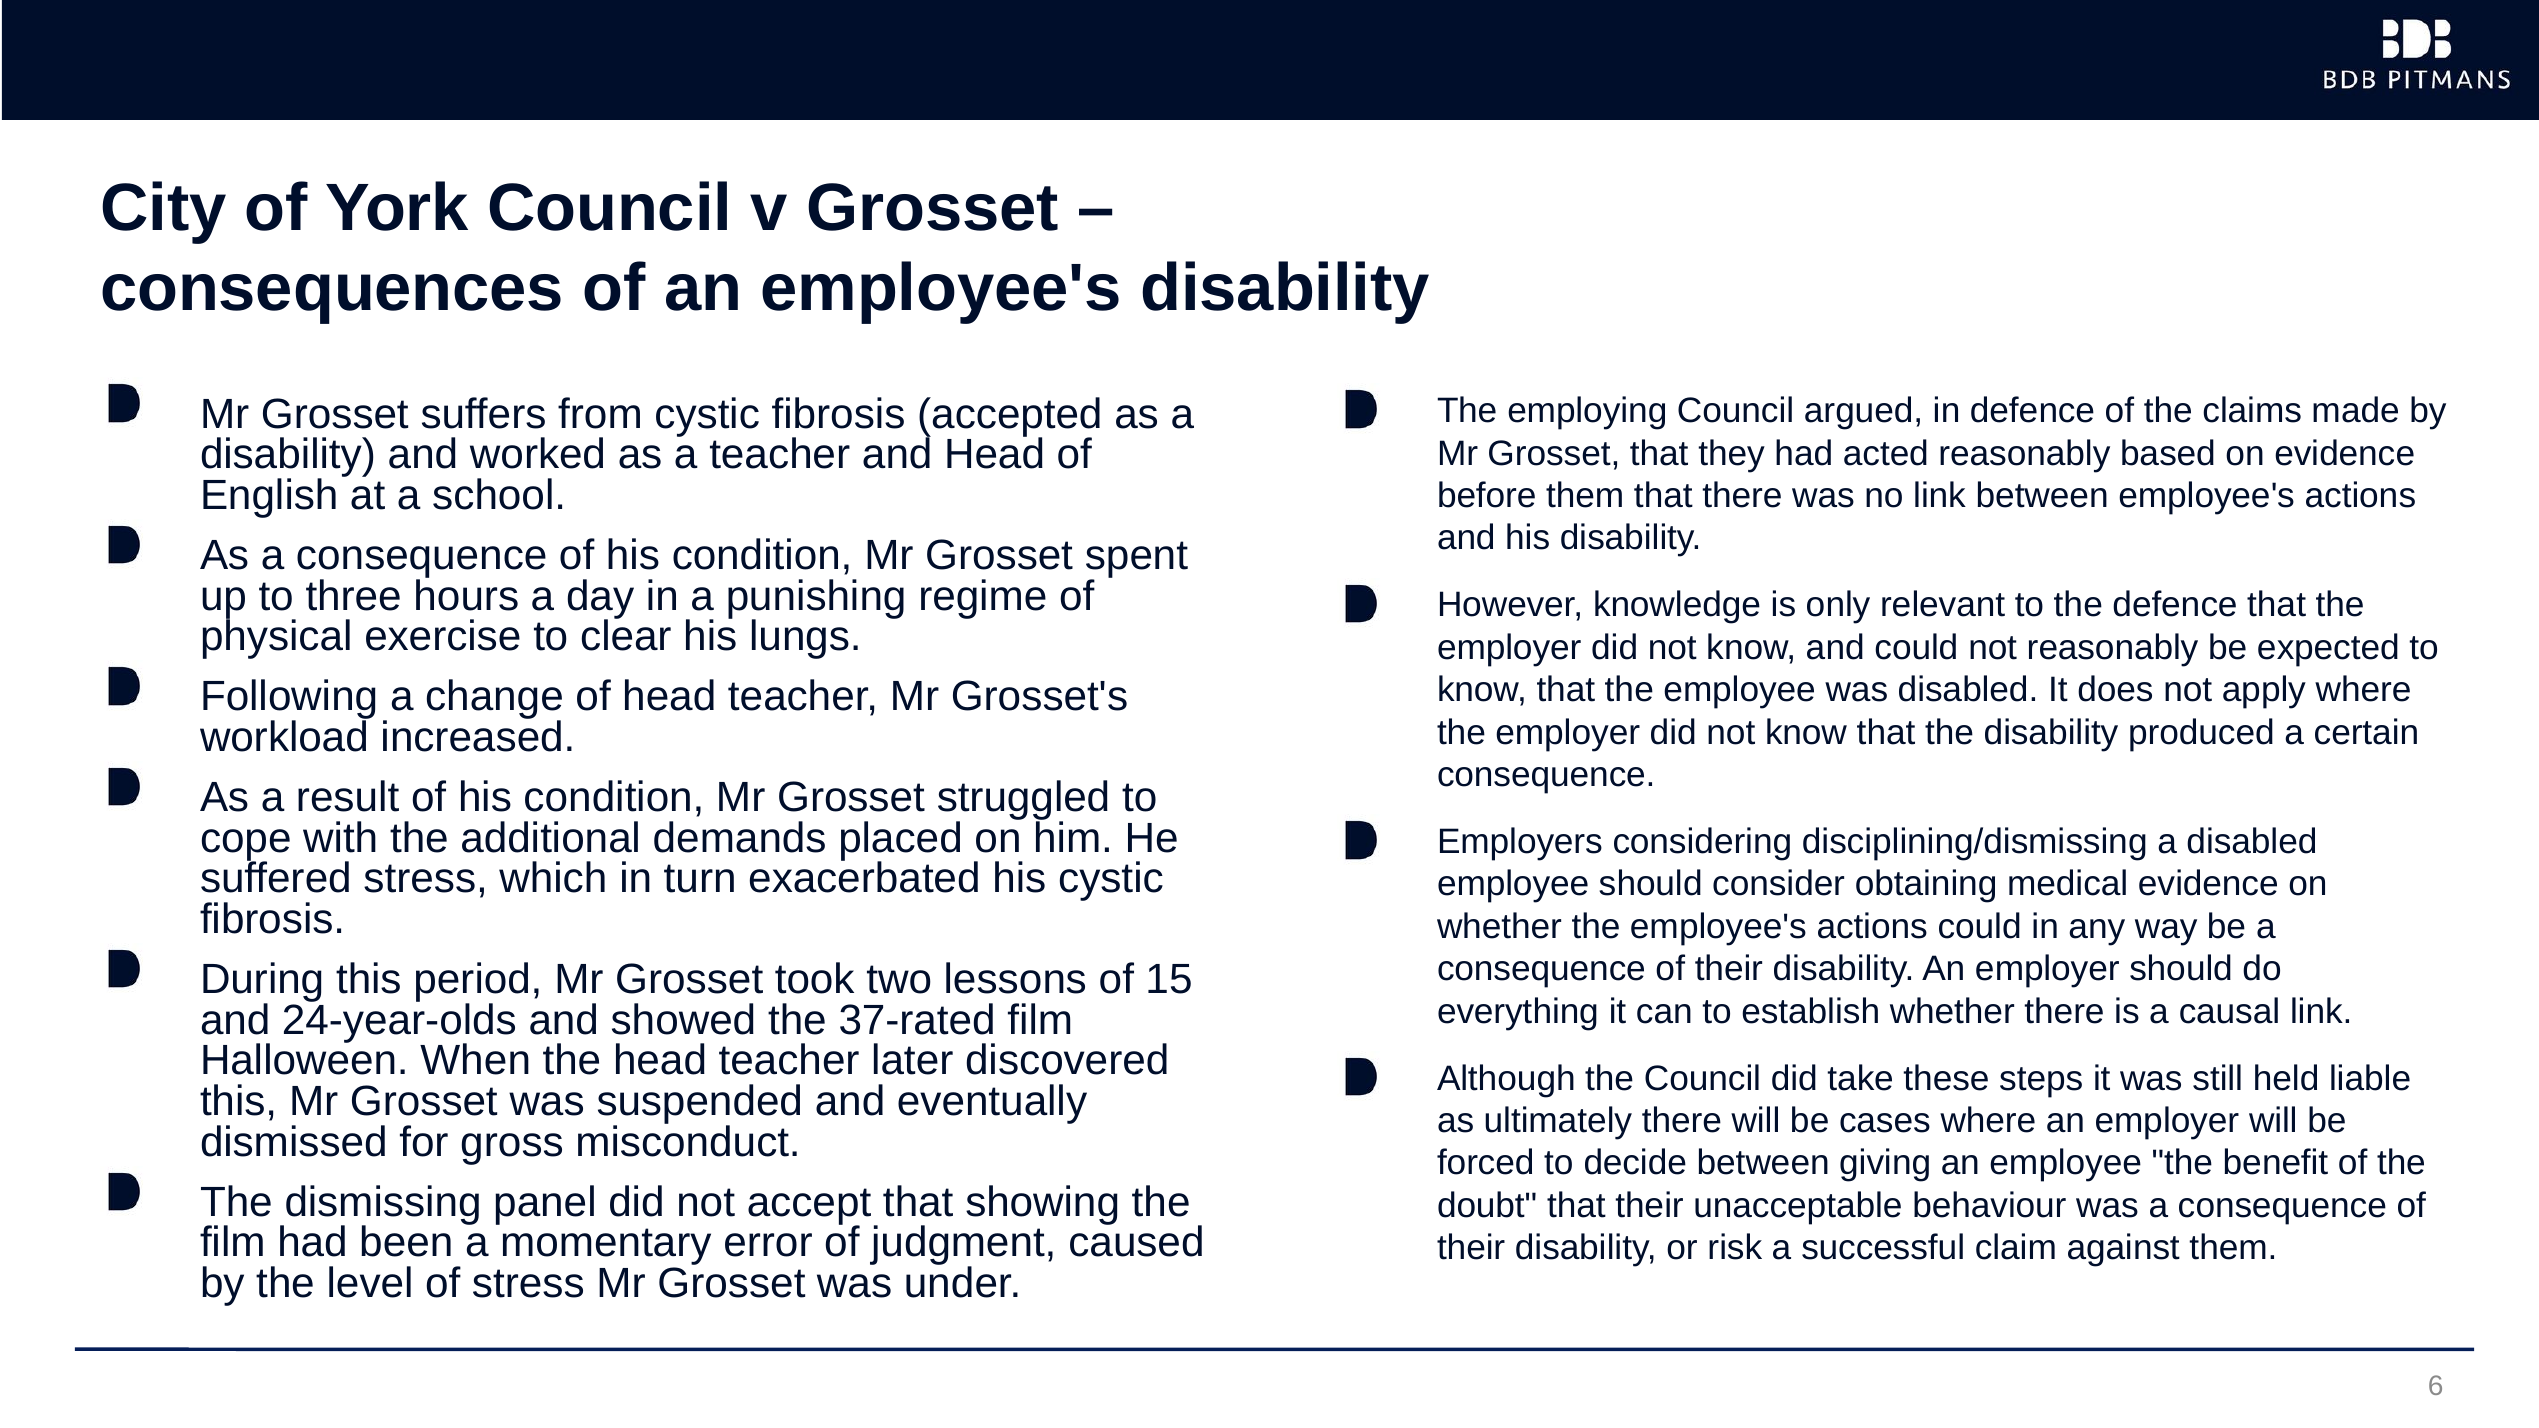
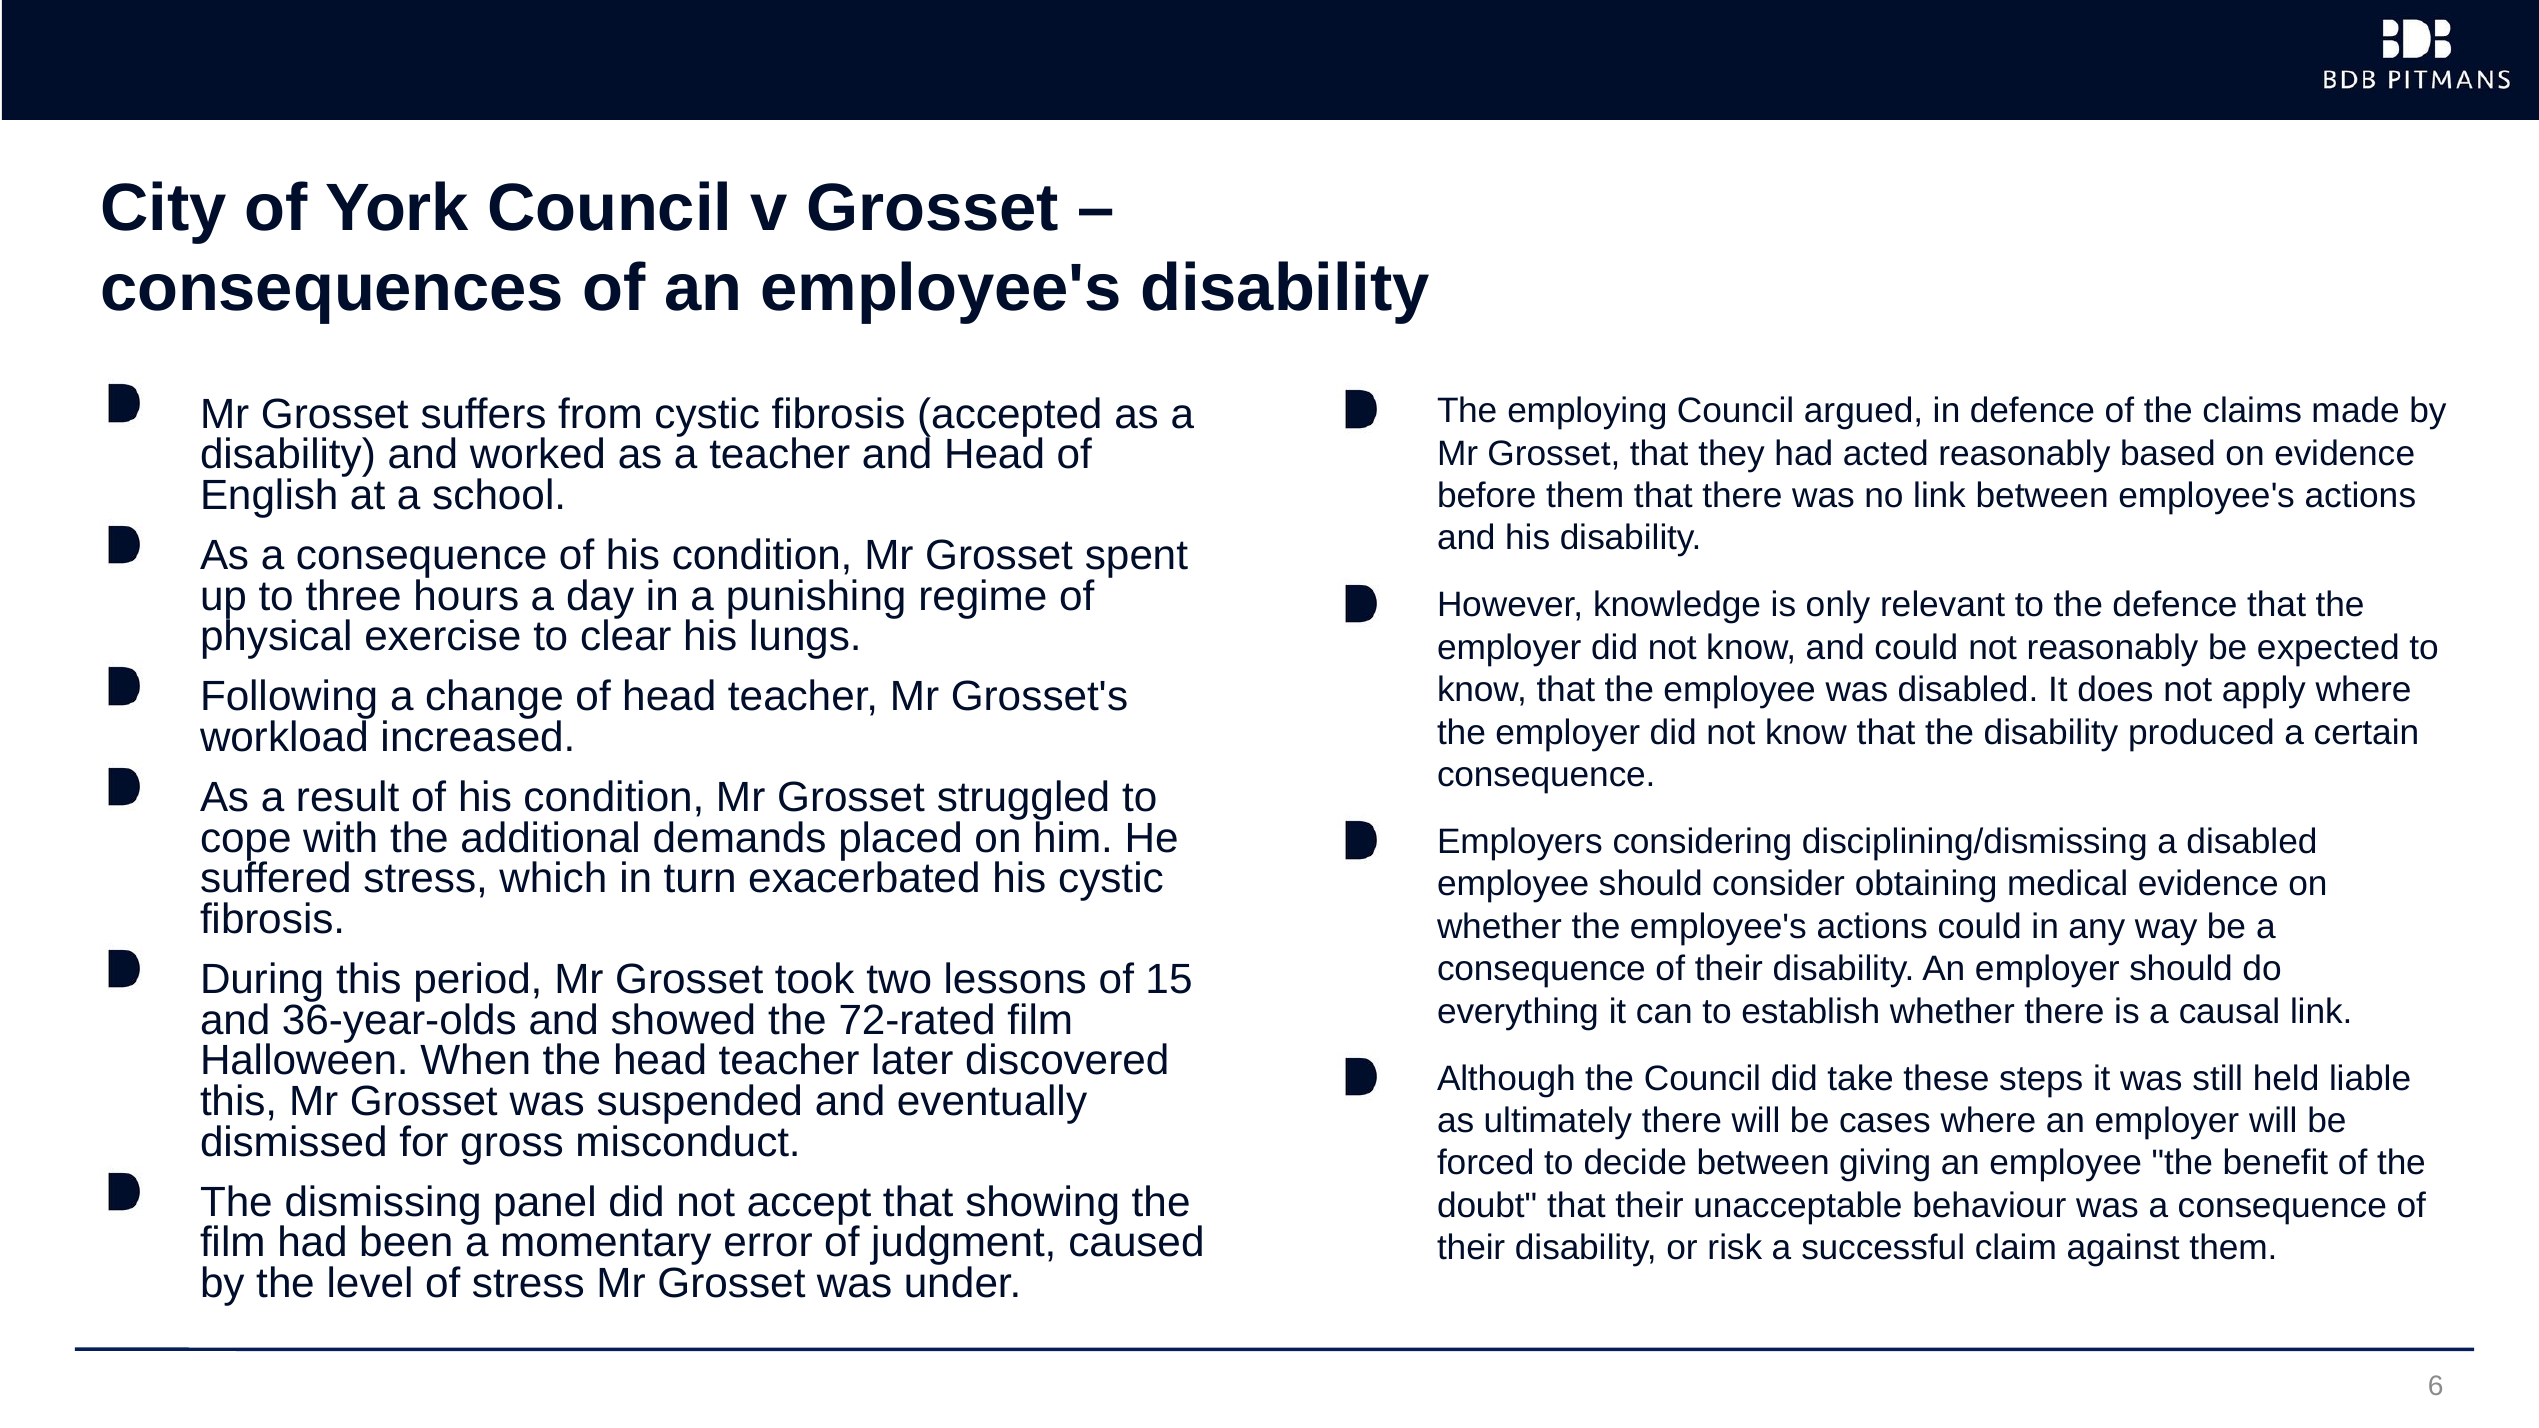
24-year-olds: 24-year-olds -> 36-year-olds (399, 1021)
37-rated: 37-rated -> 72-rated (917, 1021)
